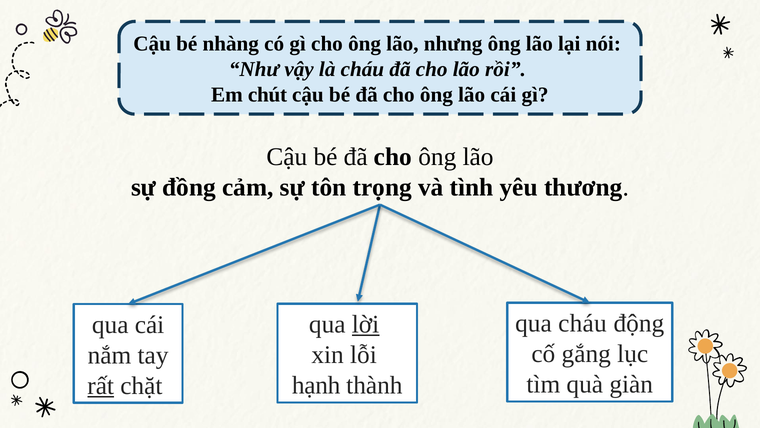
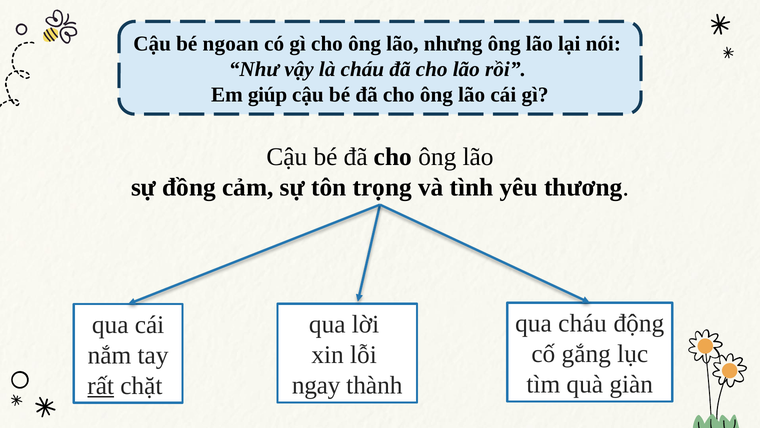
nhàng: nhàng -> ngoan (231, 44)
chút: chút -> giúp (268, 95)
lời underline: present -> none (366, 324)
hạnh: hạnh -> ngay (316, 385)
